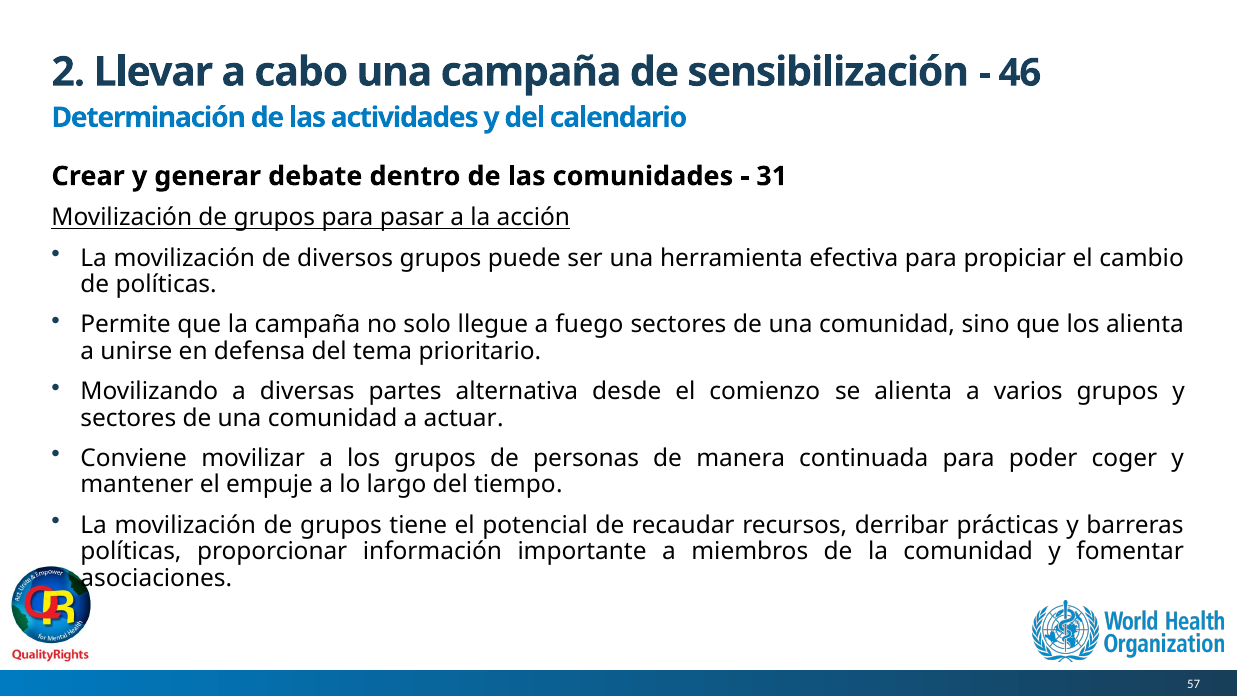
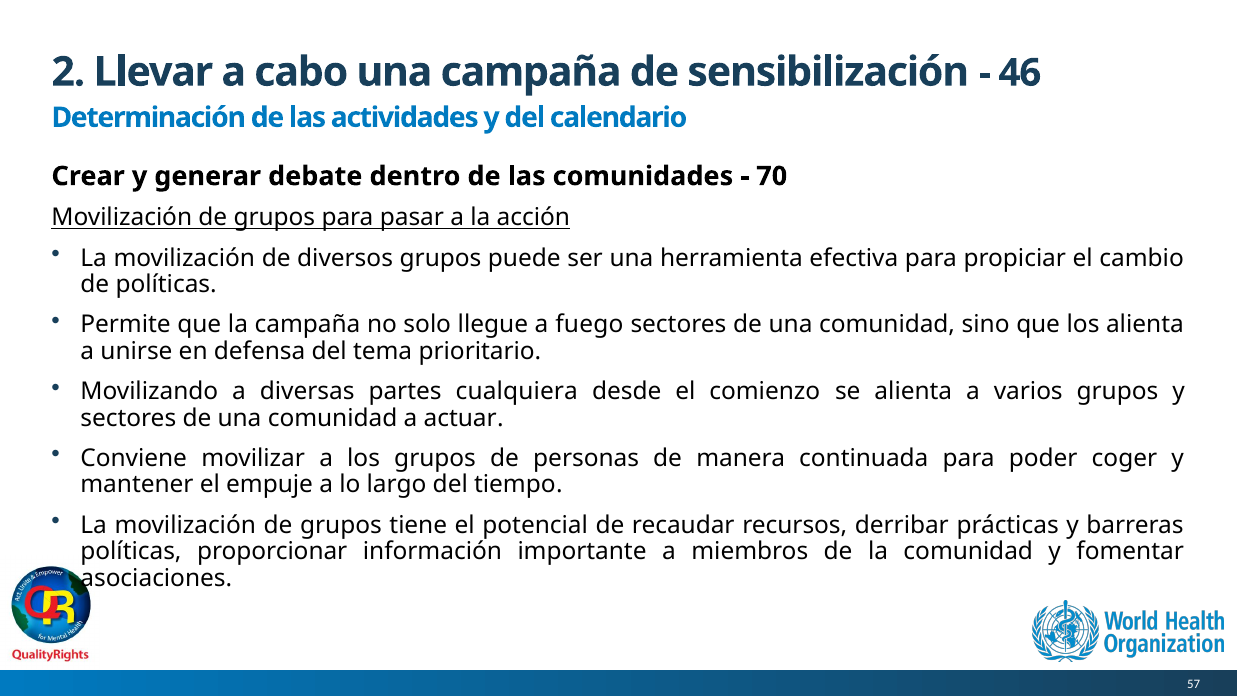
31: 31 -> 70 (772, 176)
alternativa: alternativa -> cualquiera (517, 391)
